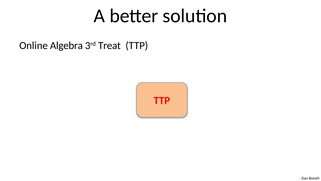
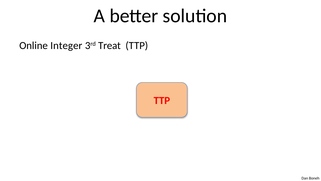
Algebra: Algebra -> Integer (66, 46)
